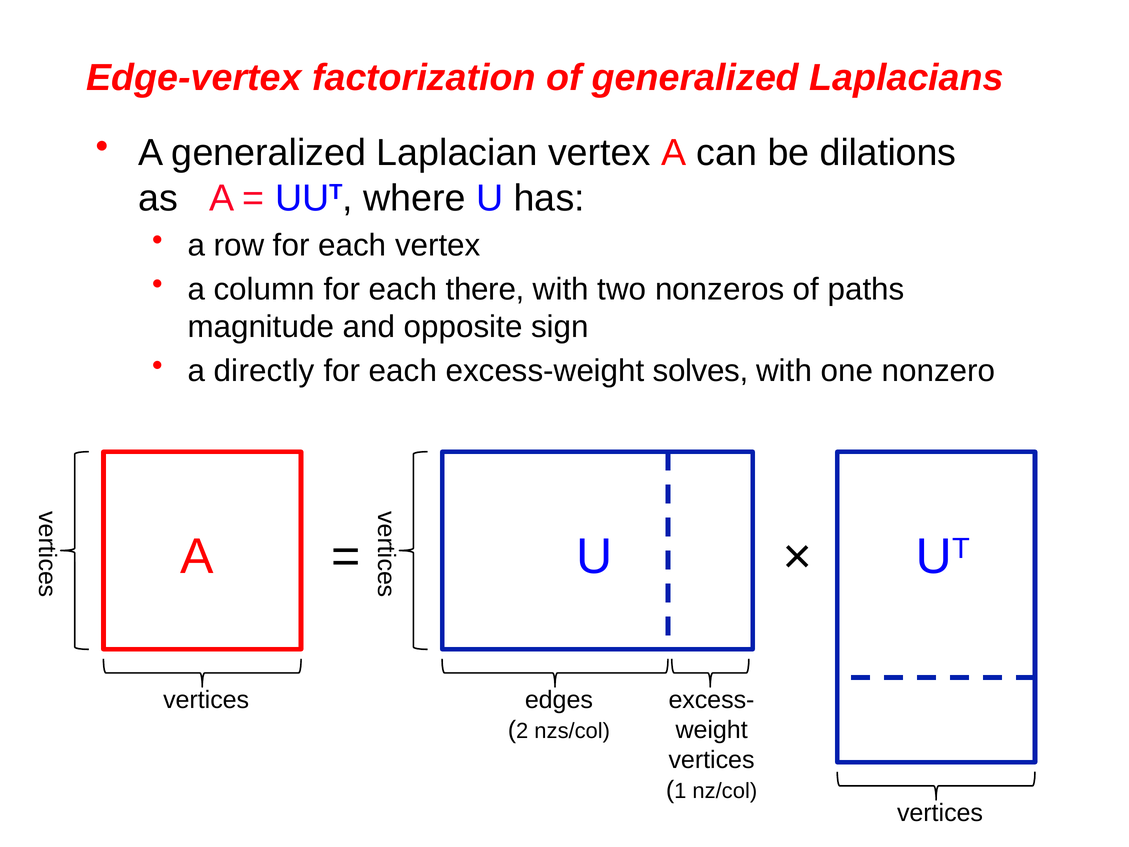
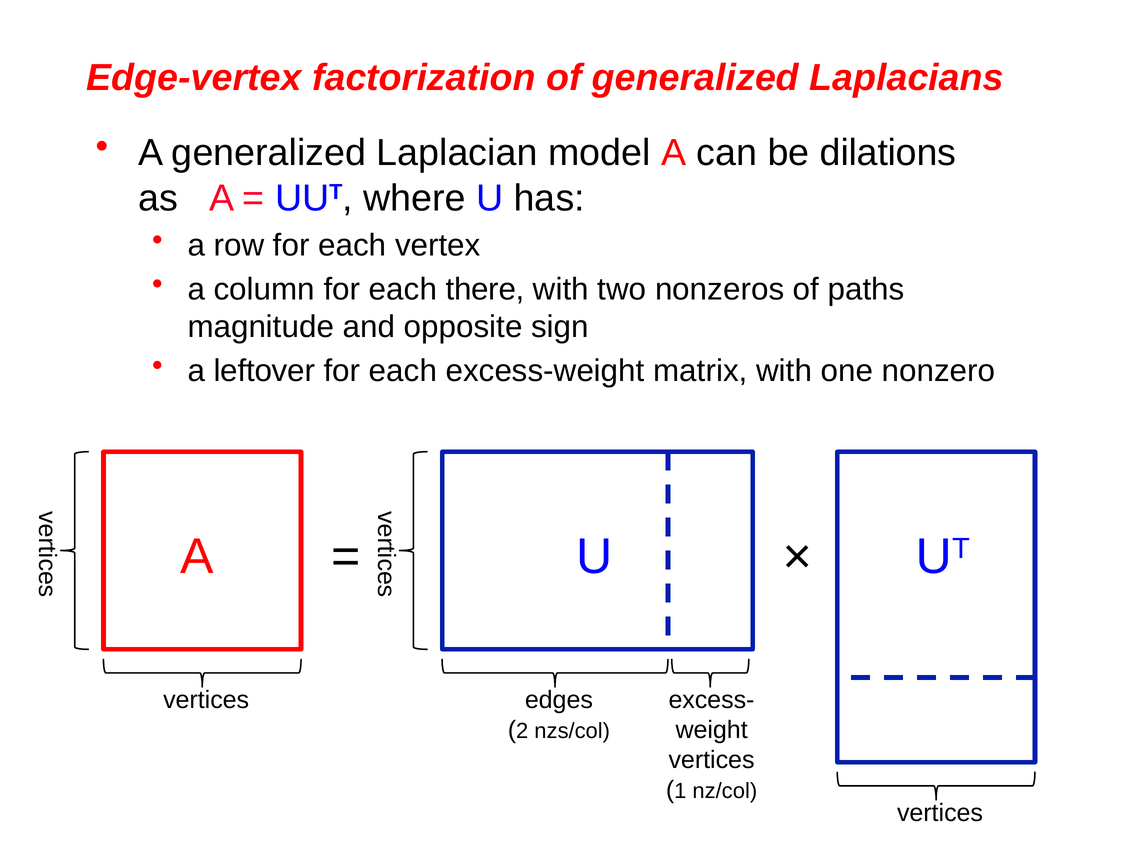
Laplacian vertex: vertex -> model (599, 153)
directly: directly -> leftover (264, 371)
solves: solves -> matrix (700, 371)
